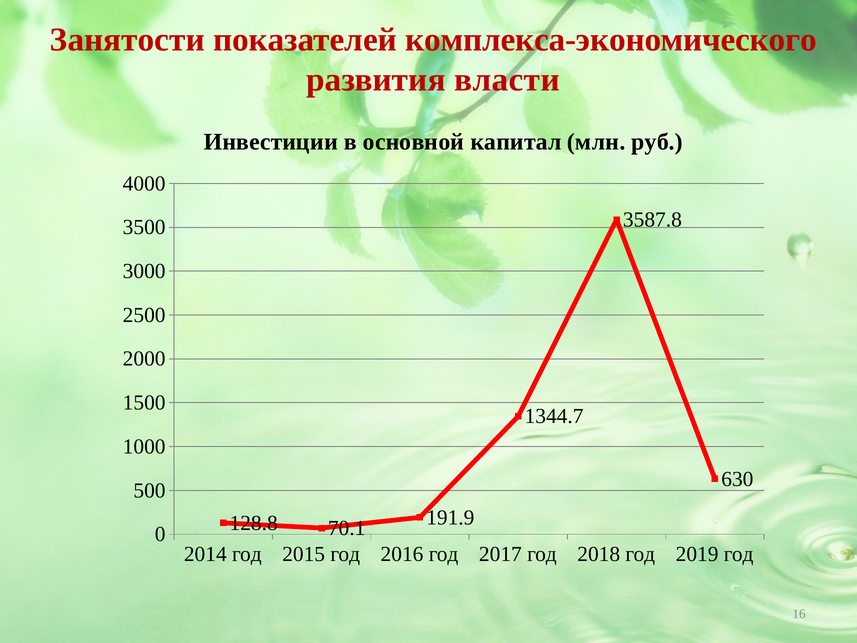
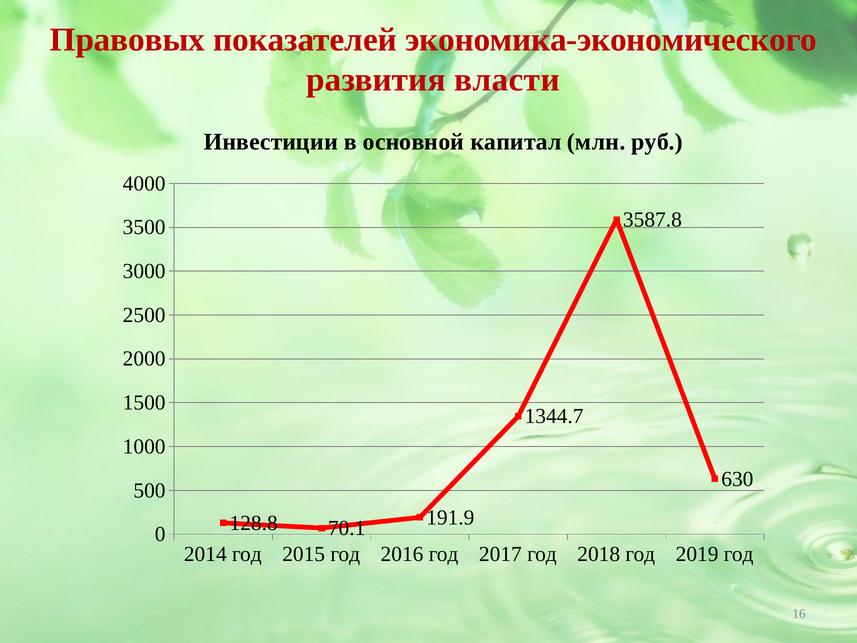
Занятости: Занятости -> Правовых (127, 40)
комплекса-экономического: комплекса-экономического -> экономика-экономического (611, 40)
